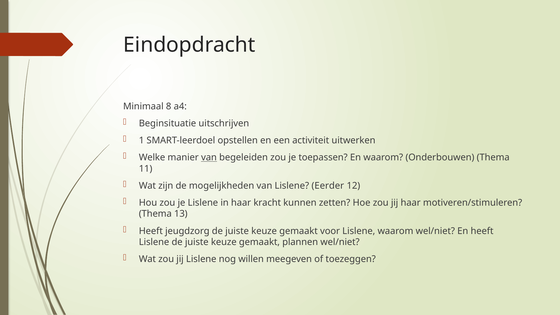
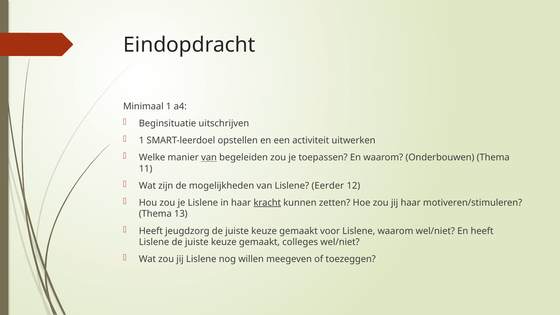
Minimaal 8: 8 -> 1 (169, 106)
kracht underline: none -> present (267, 203)
plannen: plannen -> colleges (300, 242)
